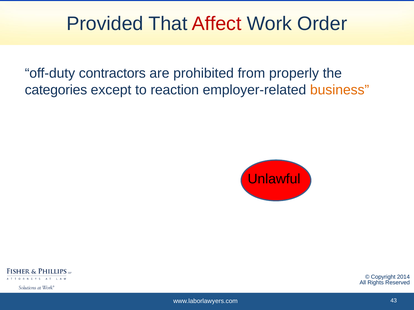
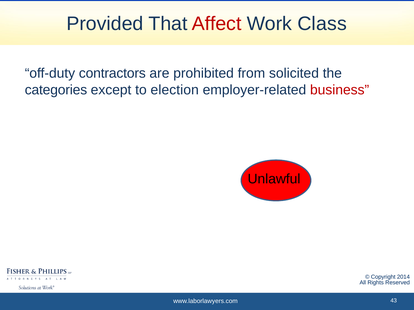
Order: Order -> Class (322, 24)
properly: properly -> solicited (294, 73)
reaction: reaction -> election (175, 90)
business colour: orange -> red (340, 90)
